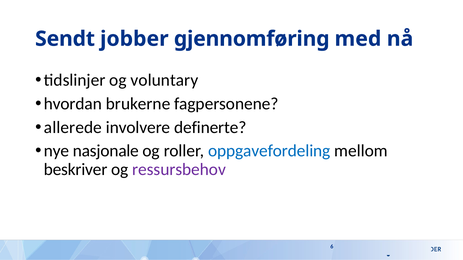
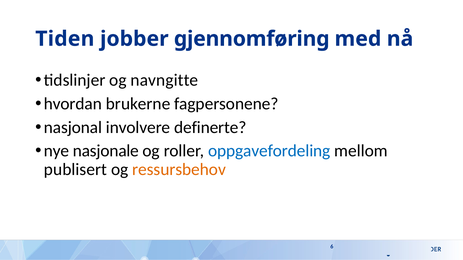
Sendt: Sendt -> Tiden (65, 39)
voluntary: voluntary -> navngitte (164, 80)
allerede: allerede -> nasjonal (73, 127)
beskriver: beskriver -> publisert (76, 170)
ressursbehov colour: purple -> orange (179, 170)
